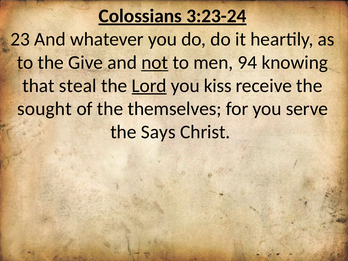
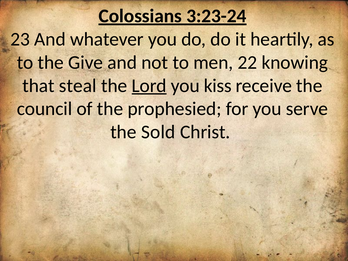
not underline: present -> none (155, 62)
94: 94 -> 22 (247, 62)
sought: sought -> council (45, 109)
themselves: themselves -> prophesied (175, 109)
Says: Says -> Sold (158, 132)
